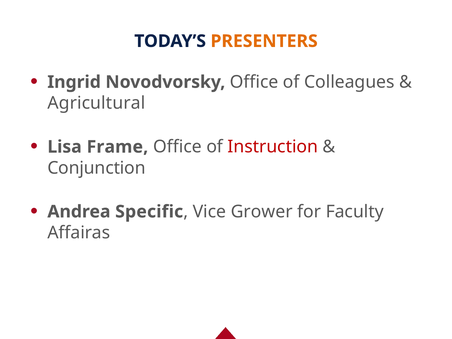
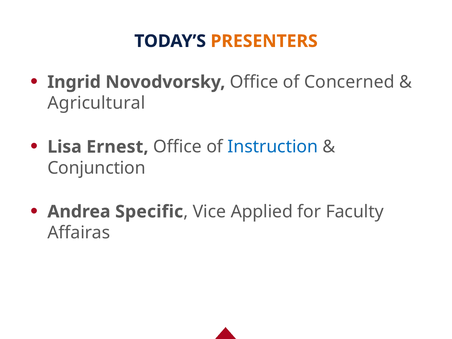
Colleagues: Colleagues -> Concerned (349, 82)
Frame: Frame -> Ernest (117, 147)
Instruction colour: red -> blue (273, 147)
Grower: Grower -> Applied (262, 212)
